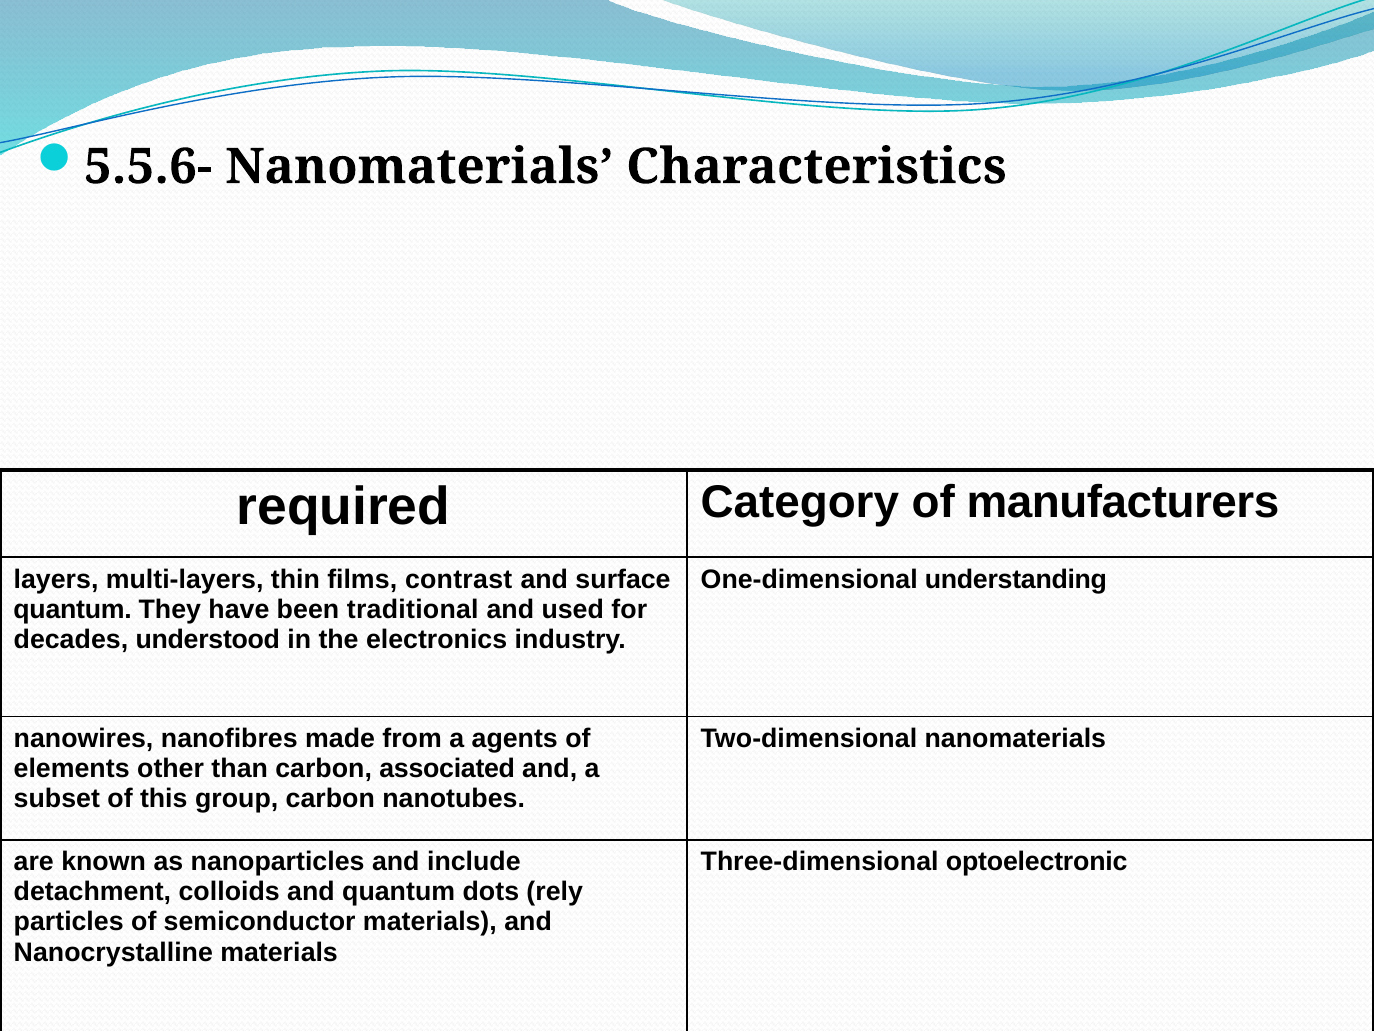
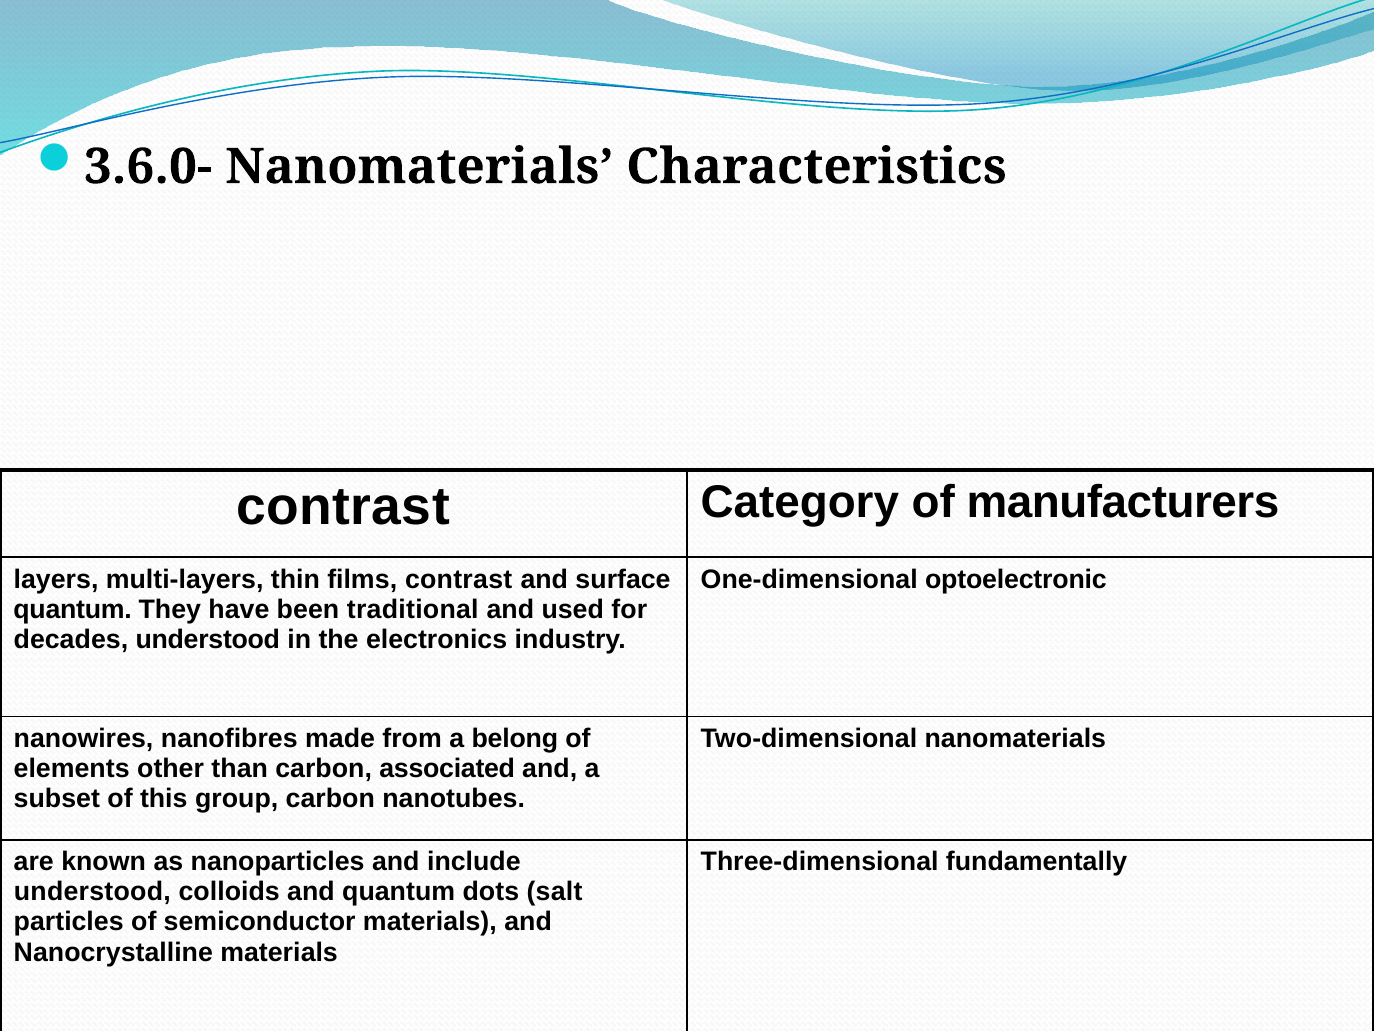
5.5.6-: 5.5.6- -> 3.6.0- (148, 167)
required: required -> contrast (343, 507)
understanding: understanding -> optoelectronic (1016, 579)
agents: agents -> belong (515, 739)
optoelectronic: optoelectronic -> fundamentally (1037, 862)
detachment: detachment -> understood (92, 892)
rely: rely -> salt (555, 892)
